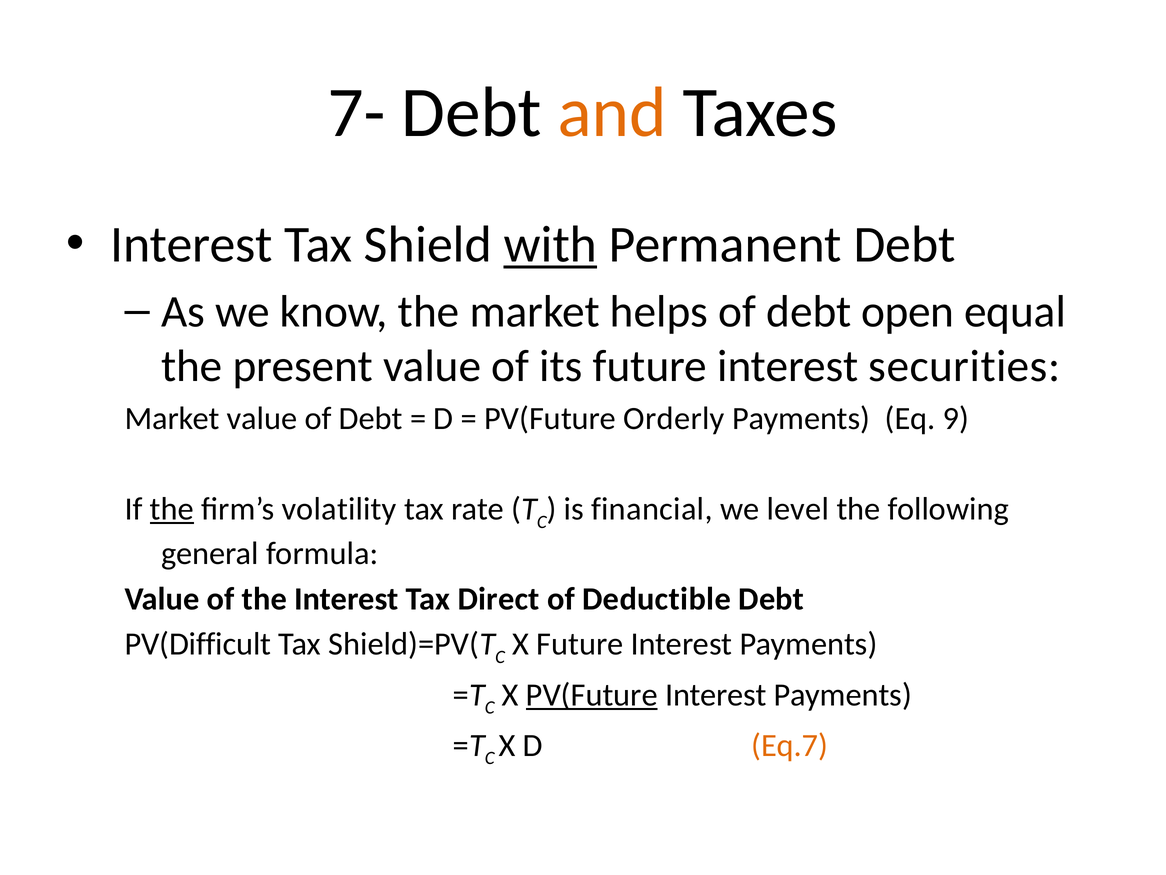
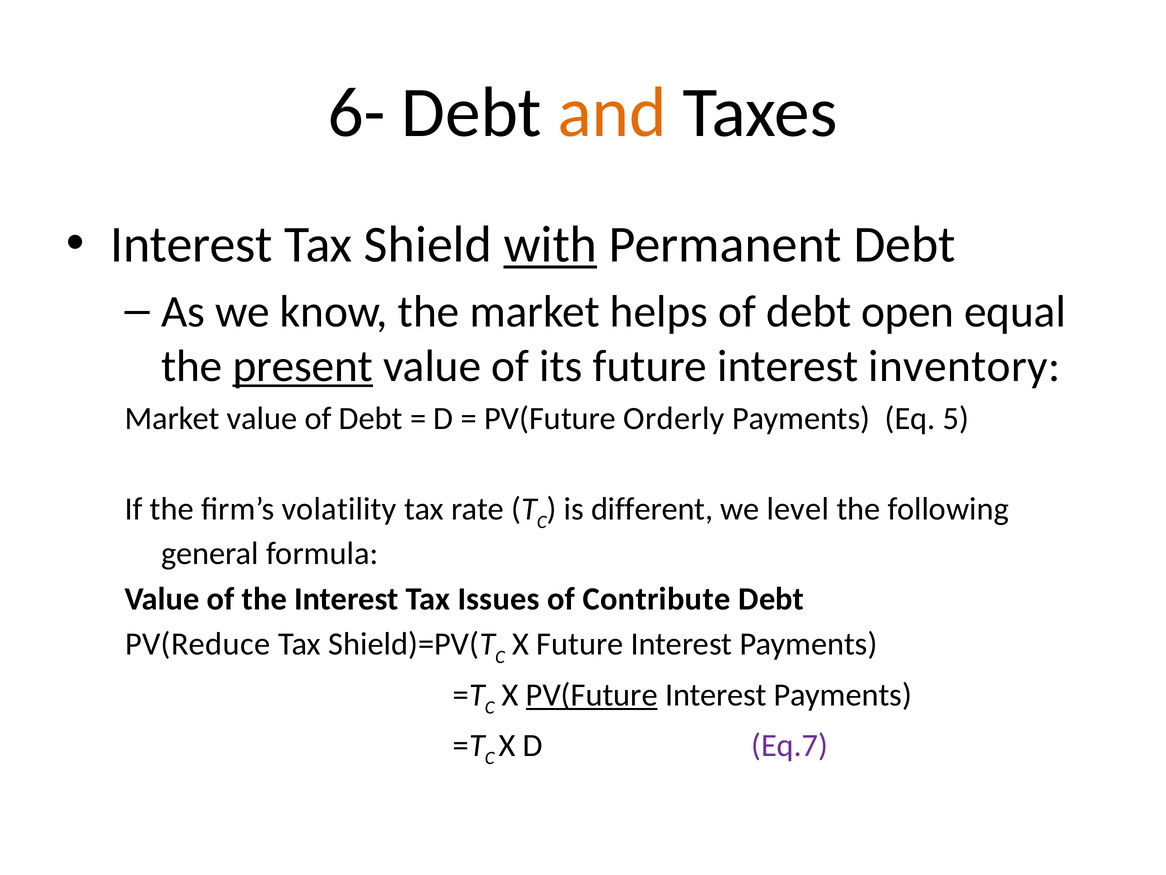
7-: 7- -> 6- (356, 113)
present underline: none -> present (303, 366)
securities: securities -> inventory (964, 366)
9: 9 -> 5 (956, 418)
the underline: present -> none (172, 509)
financial: financial -> different (652, 509)
Direct: Direct -> Issues (499, 599)
Deductible: Deductible -> Contribute (657, 599)
PV(Difficult: PV(Difficult -> PV(Reduce (198, 644)
Eq.7 colour: orange -> purple (790, 745)
